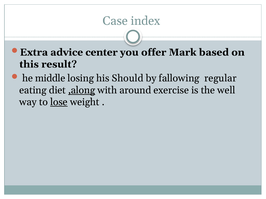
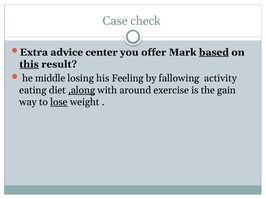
index: index -> check (146, 21)
based underline: none -> present (214, 52)
this underline: none -> present (29, 64)
Should: Should -> Feeling (128, 78)
regular: regular -> activity (220, 78)
well: well -> gain (226, 90)
